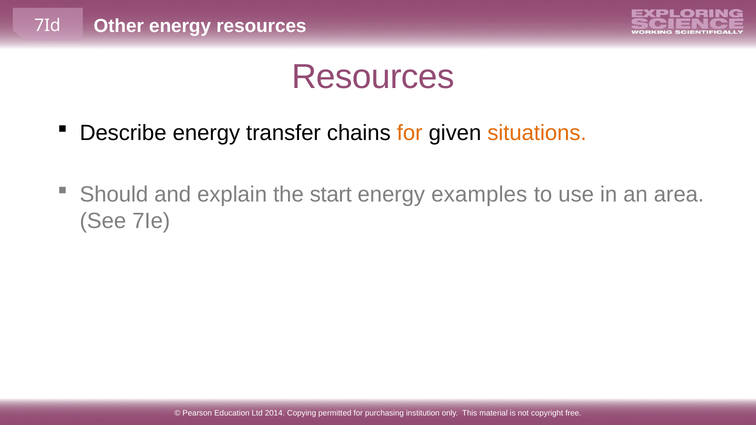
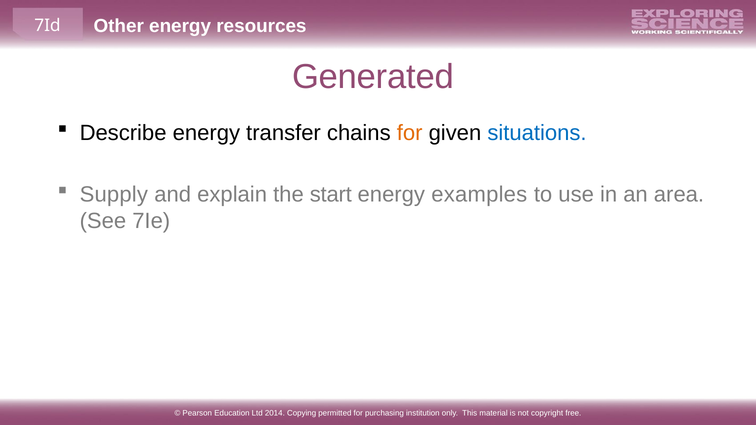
Resources: Resources -> Generated (373, 77)
situations colour: orange -> blue (537, 133)
Should: Should -> Supply (114, 195)
